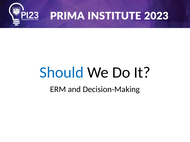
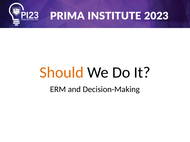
Should colour: blue -> orange (62, 73)
